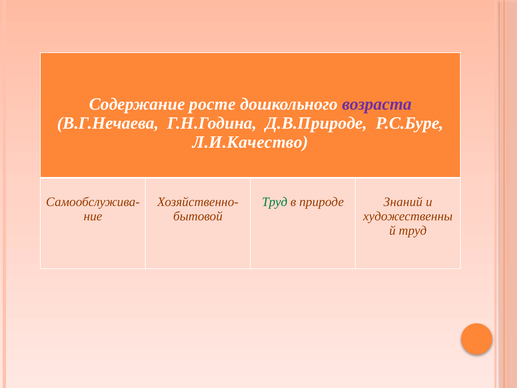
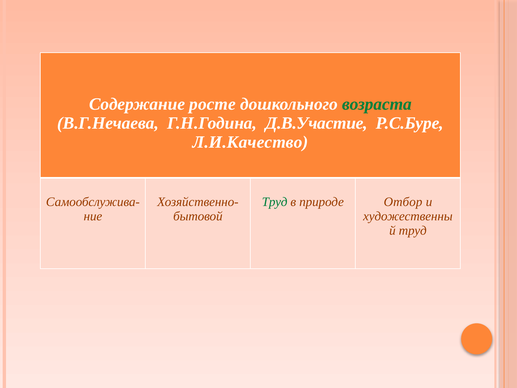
возраста colour: purple -> green (377, 104)
Д.В.Природе: Д.В.Природе -> Д.В.Участие (317, 123)
Знаний: Знаний -> Отбор (403, 202)
